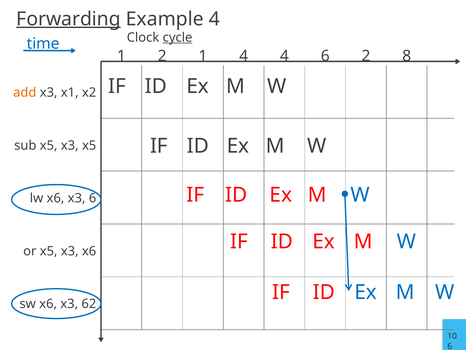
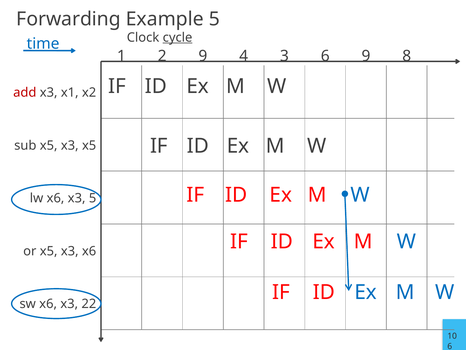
Forwarding underline: present -> none (69, 19)
Example 4: 4 -> 5 (214, 19)
2 1: 1 -> 9 (203, 56)
4 4: 4 -> 3 (284, 56)
6 2: 2 -> 9 (366, 56)
add colour: orange -> red (25, 92)
x3 6: 6 -> 5 (93, 198)
62: 62 -> 22 (89, 304)
